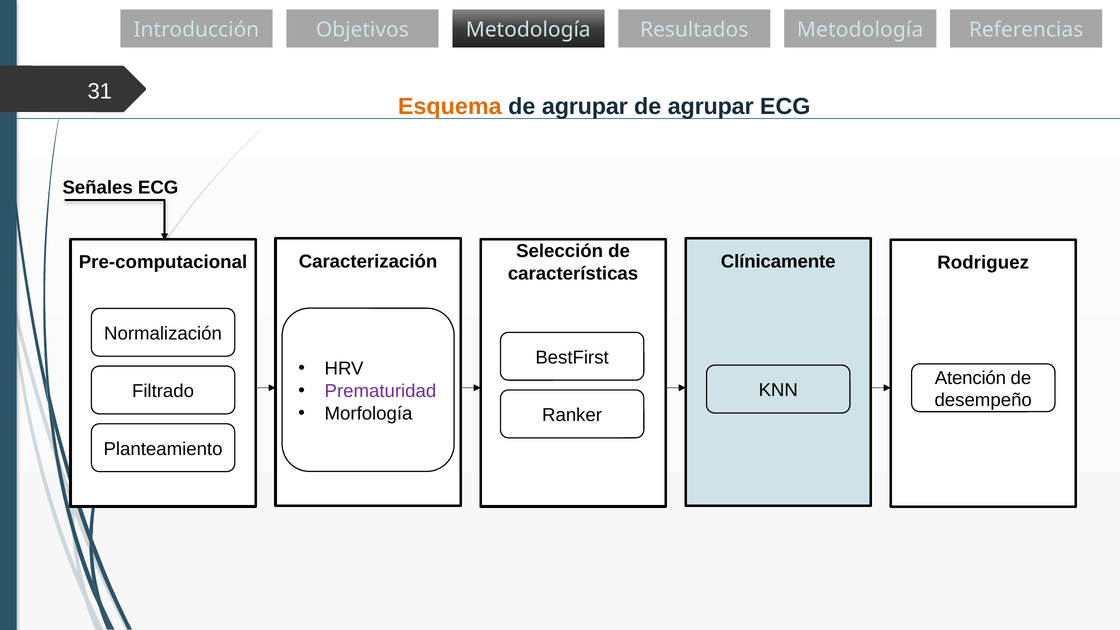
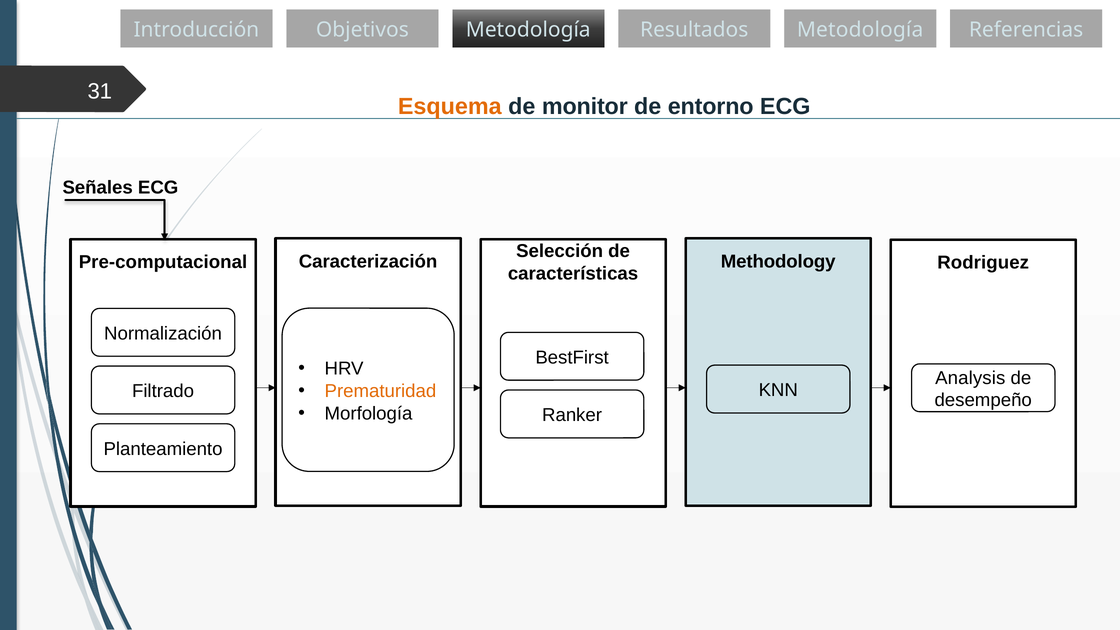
agrupar: agrupar -> monitor (585, 107)
agrupar: agrupar -> entorno (711, 107)
Clínicamente: Clínicamente -> Methodology (778, 261)
Atención: Atención -> Analysis (970, 378)
Prematuridad colour: purple -> orange (380, 391)
